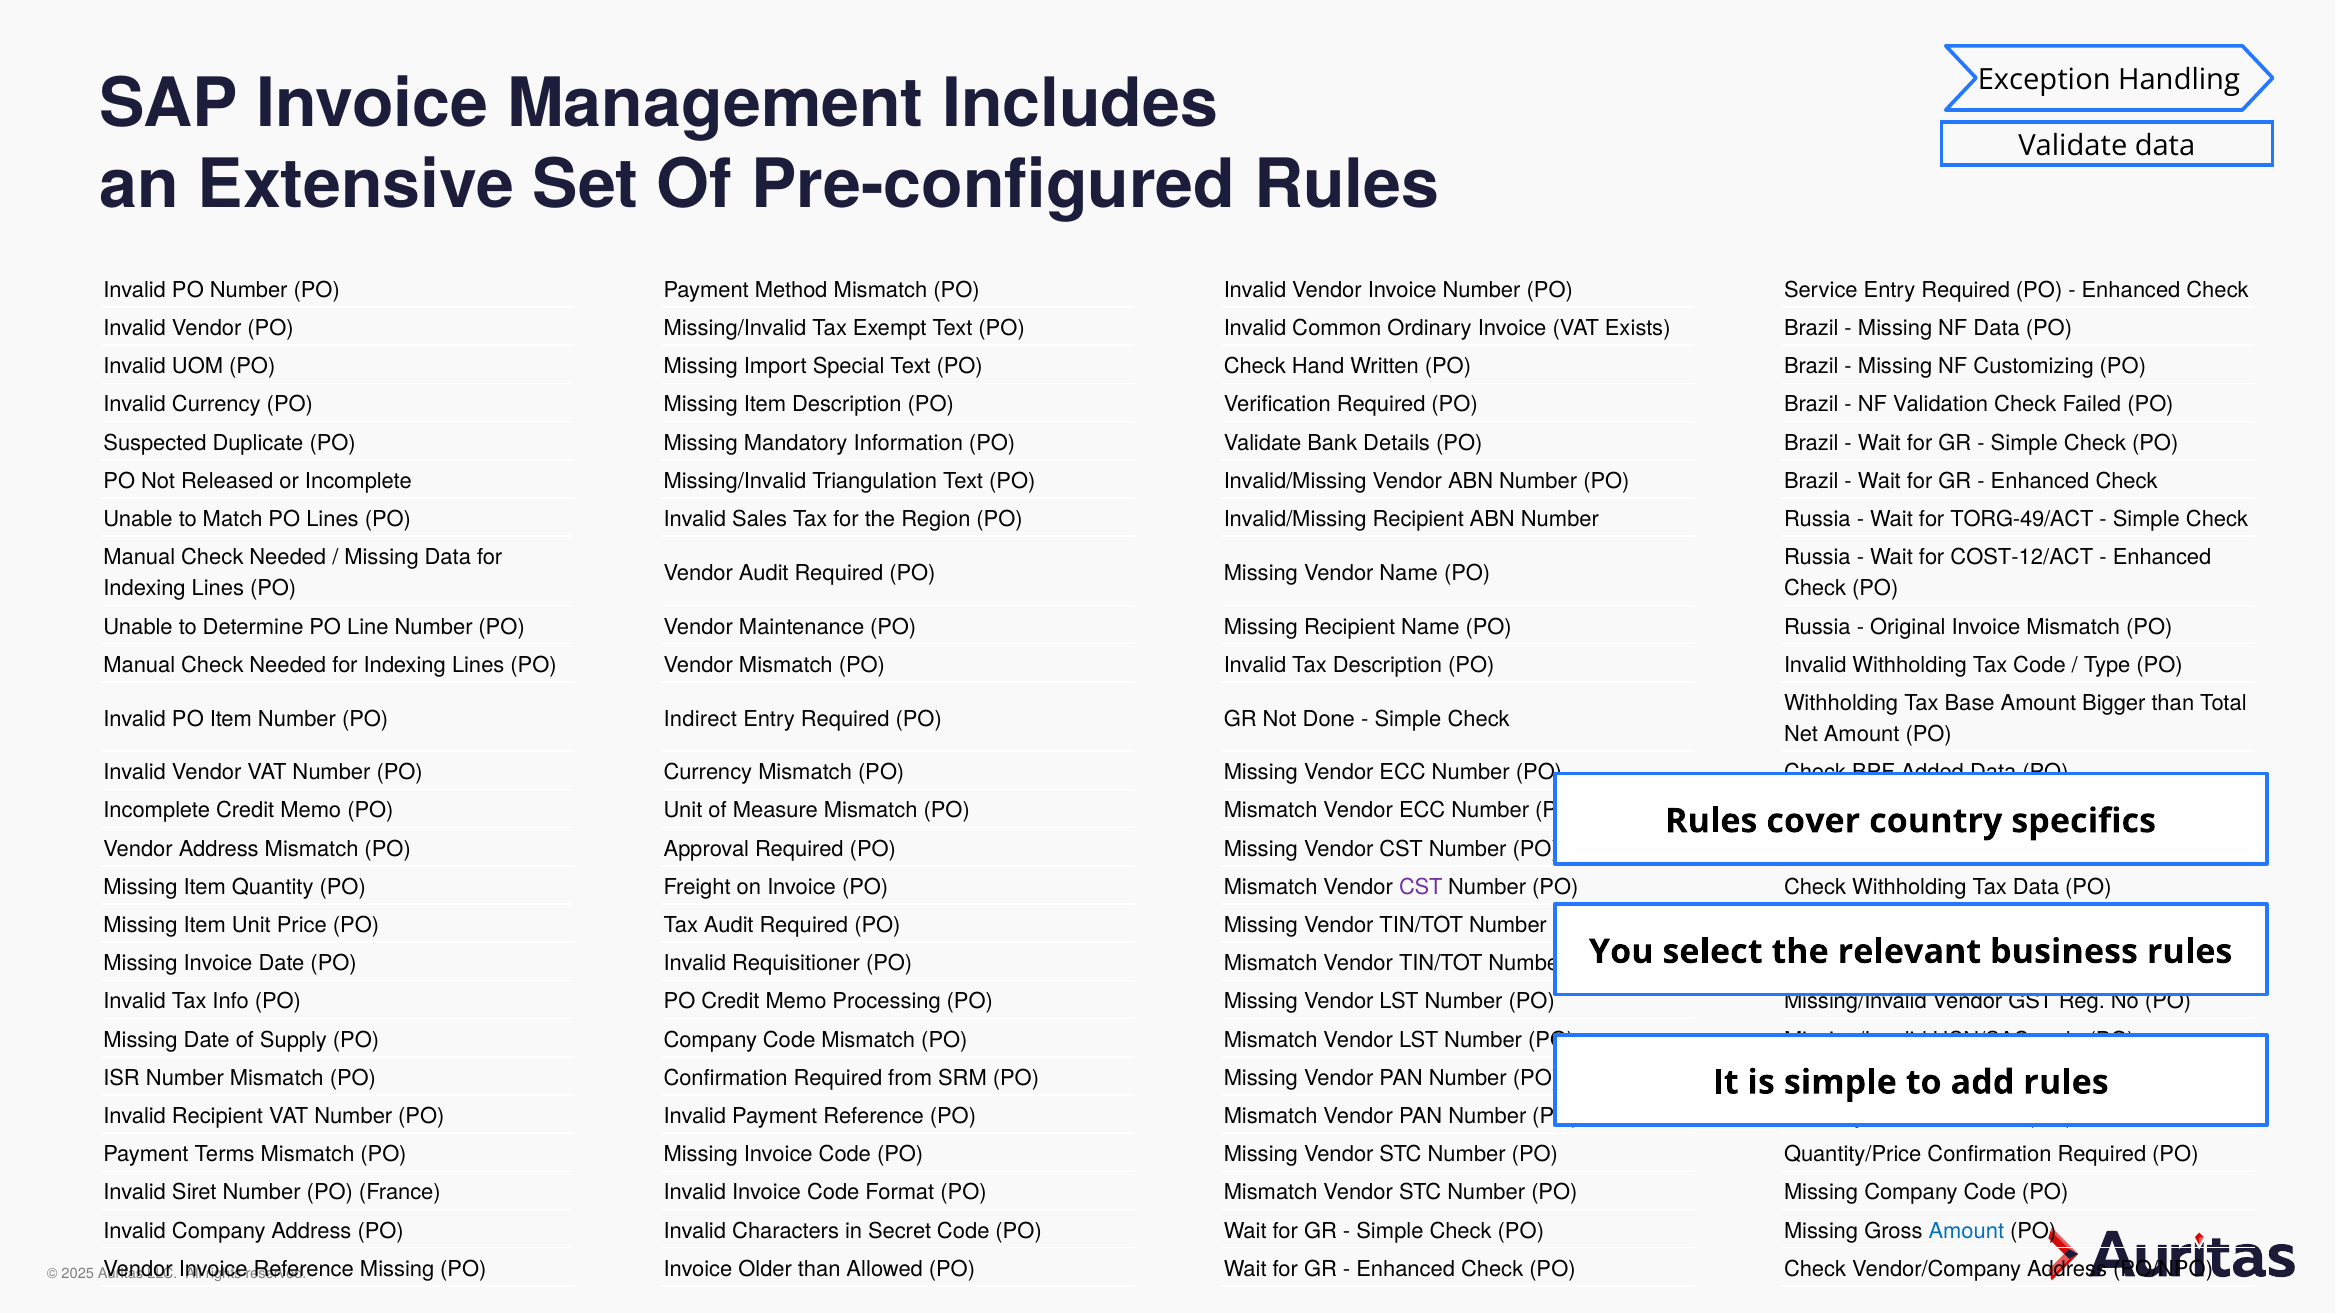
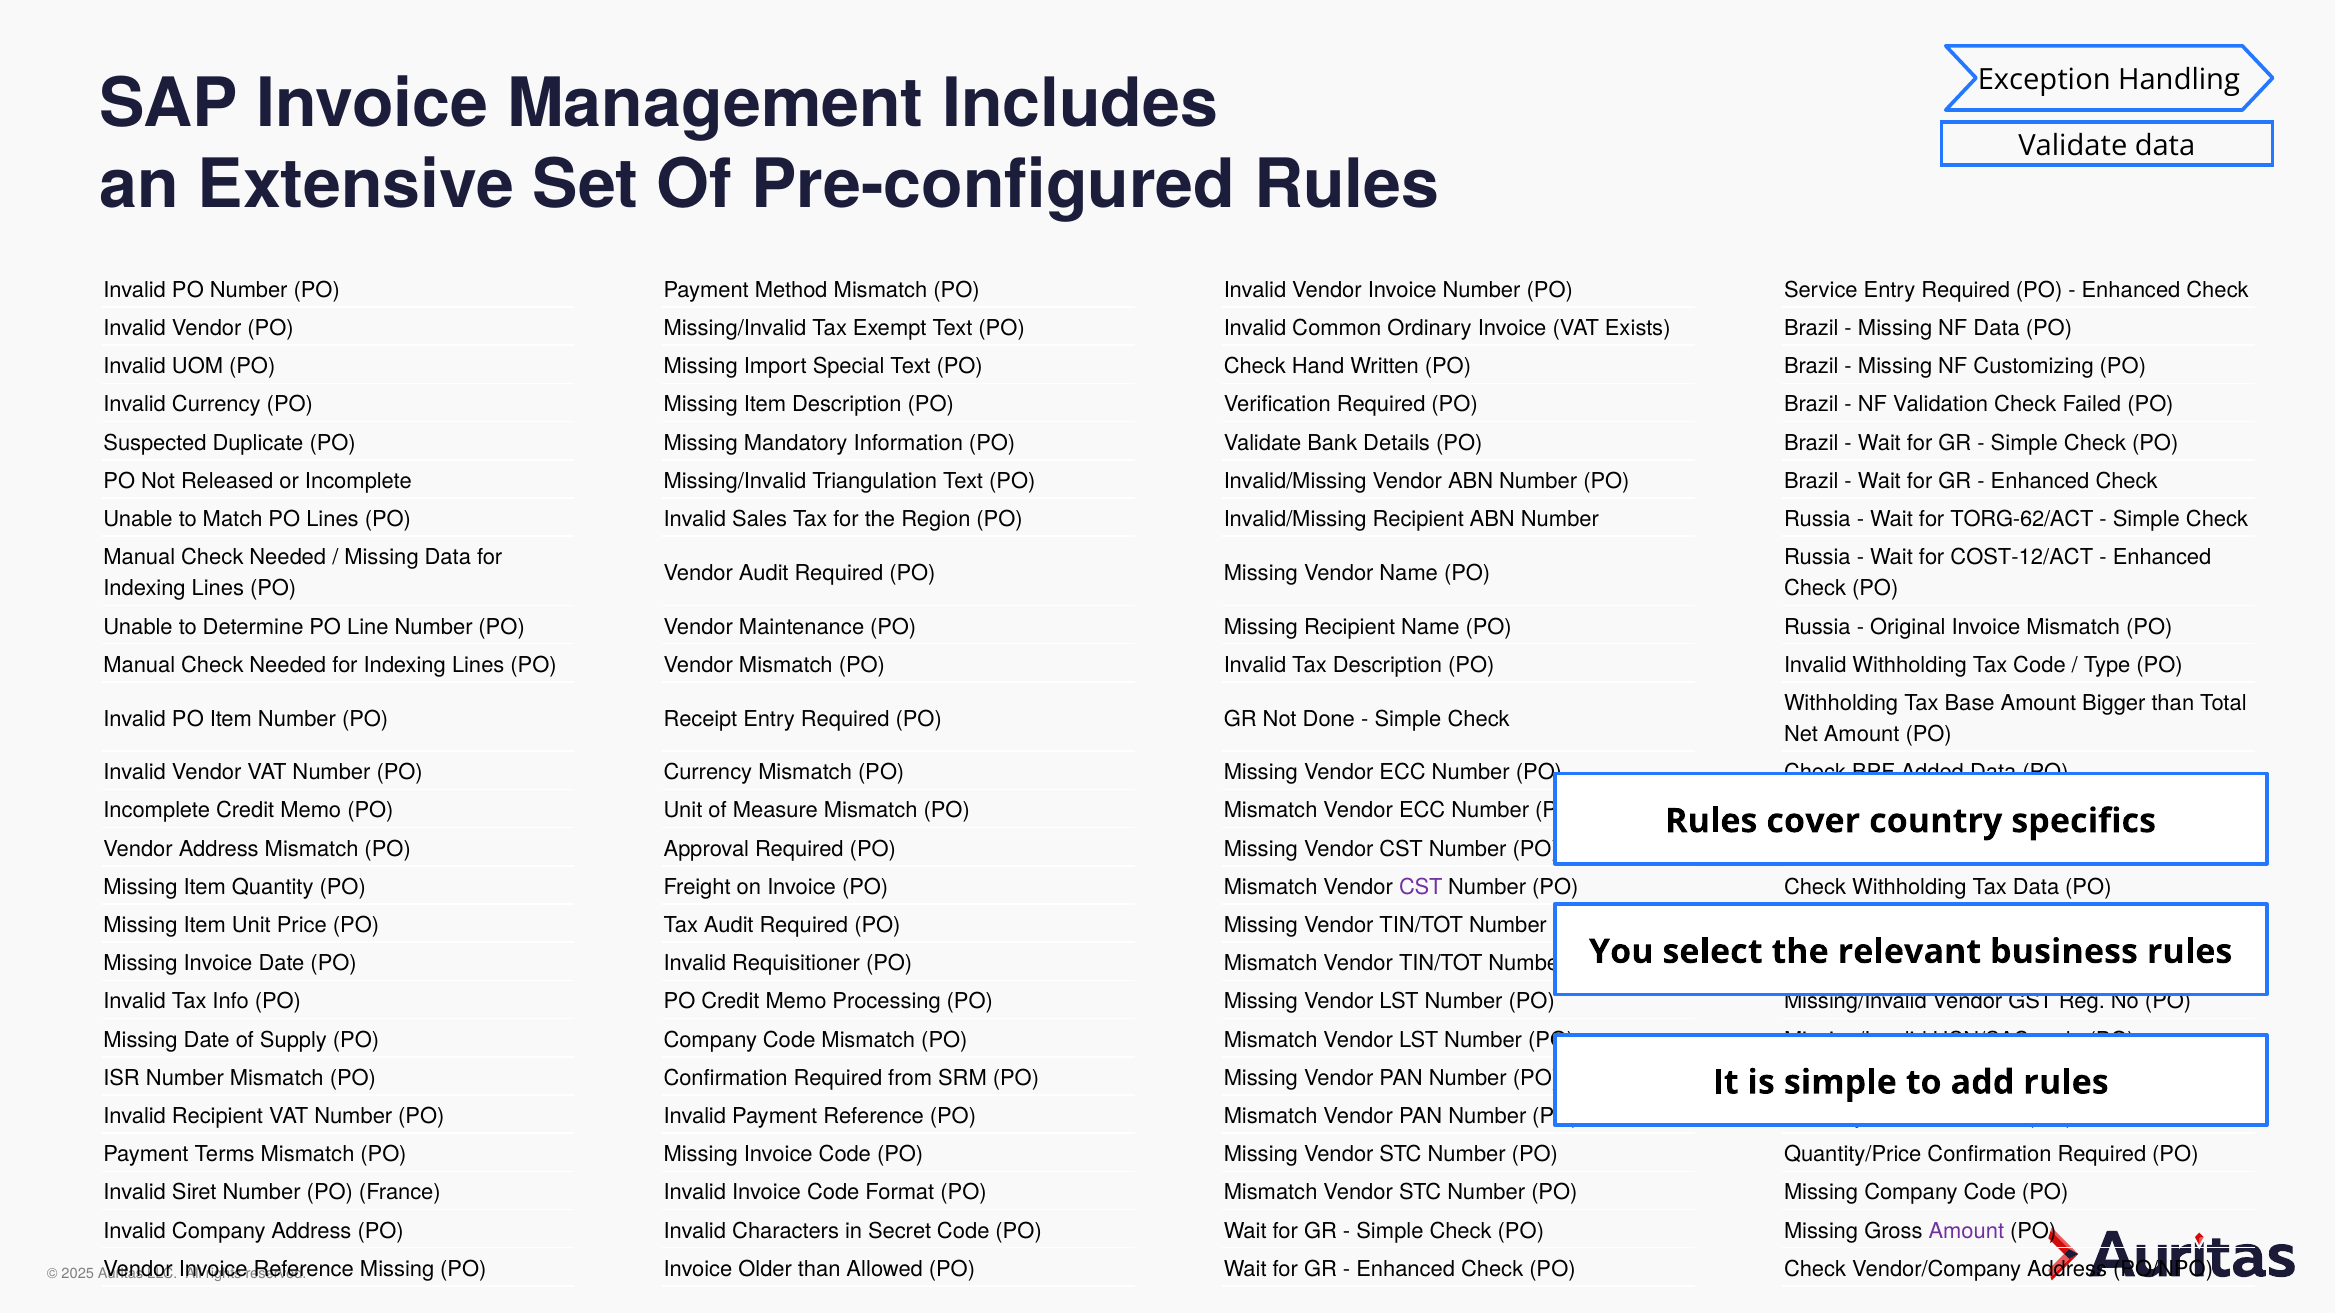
TORG-49/ACT: TORG-49/ACT -> TORG-62/ACT (2022, 519)
Indirect: Indirect -> Receipt (700, 719)
Amount colour: blue -> purple (1966, 1231)
